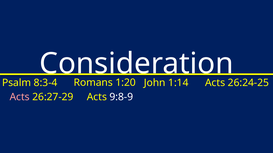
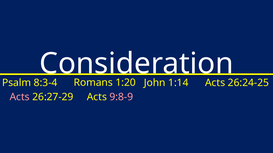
9:8-9 colour: white -> pink (121, 97)
